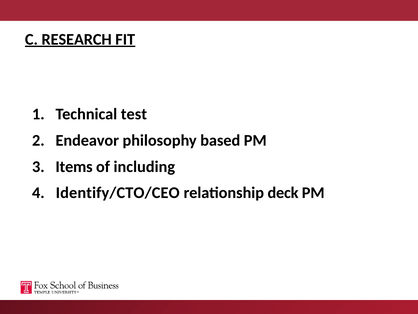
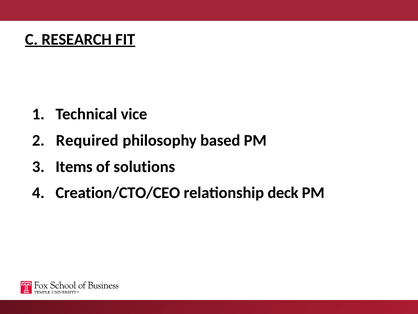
test: test -> vice (134, 114)
Endeavor: Endeavor -> Required (87, 140)
including: including -> solutions (144, 166)
Identify/CTO/CEO: Identify/CTO/CEO -> Creation/CTO/CEO (118, 193)
